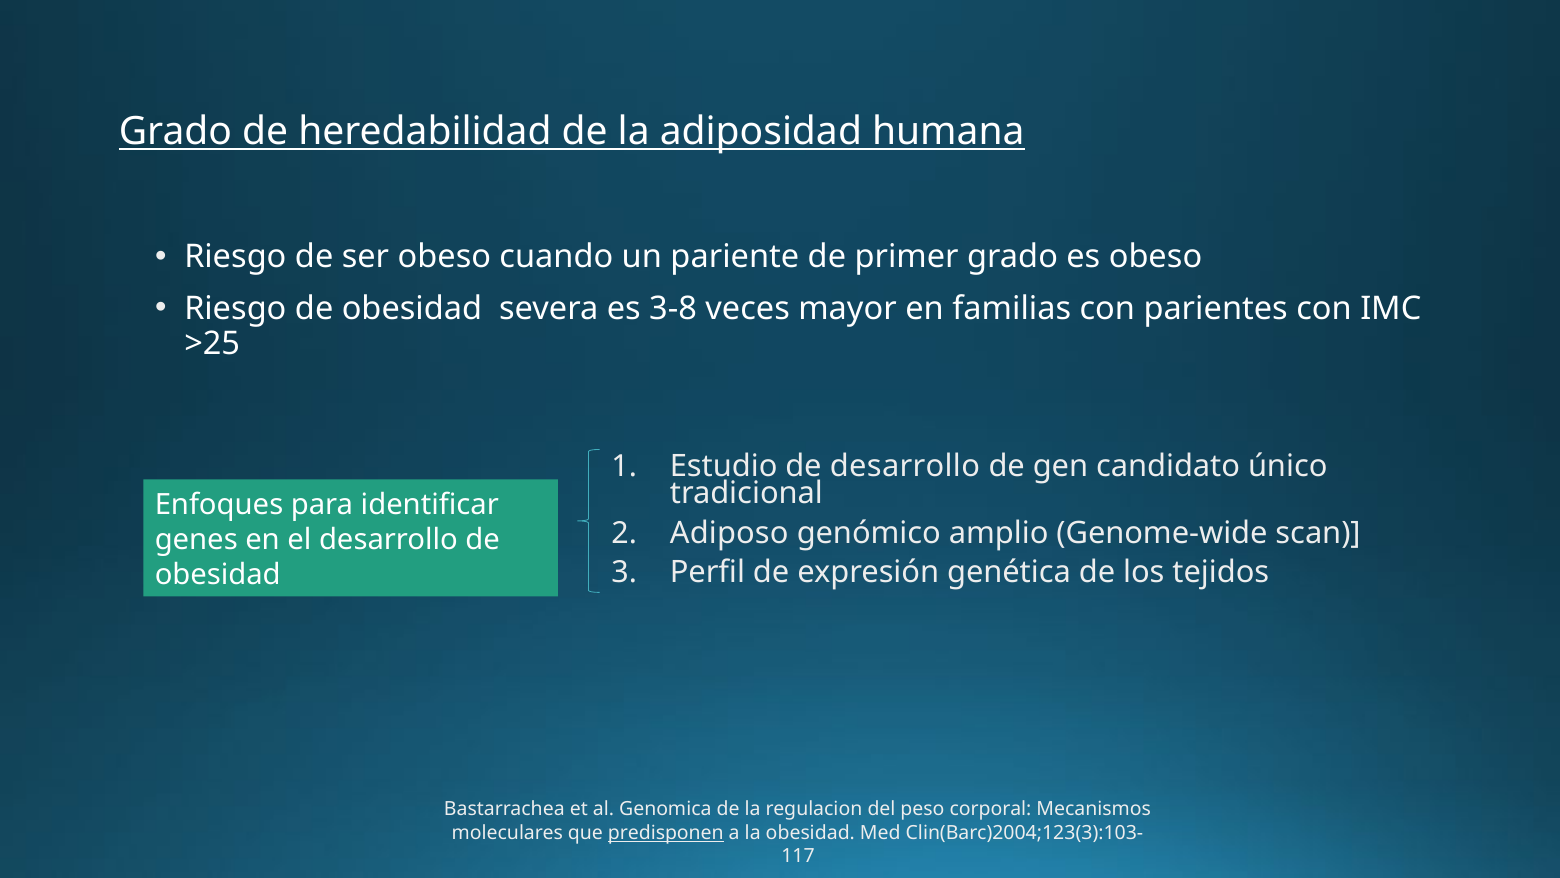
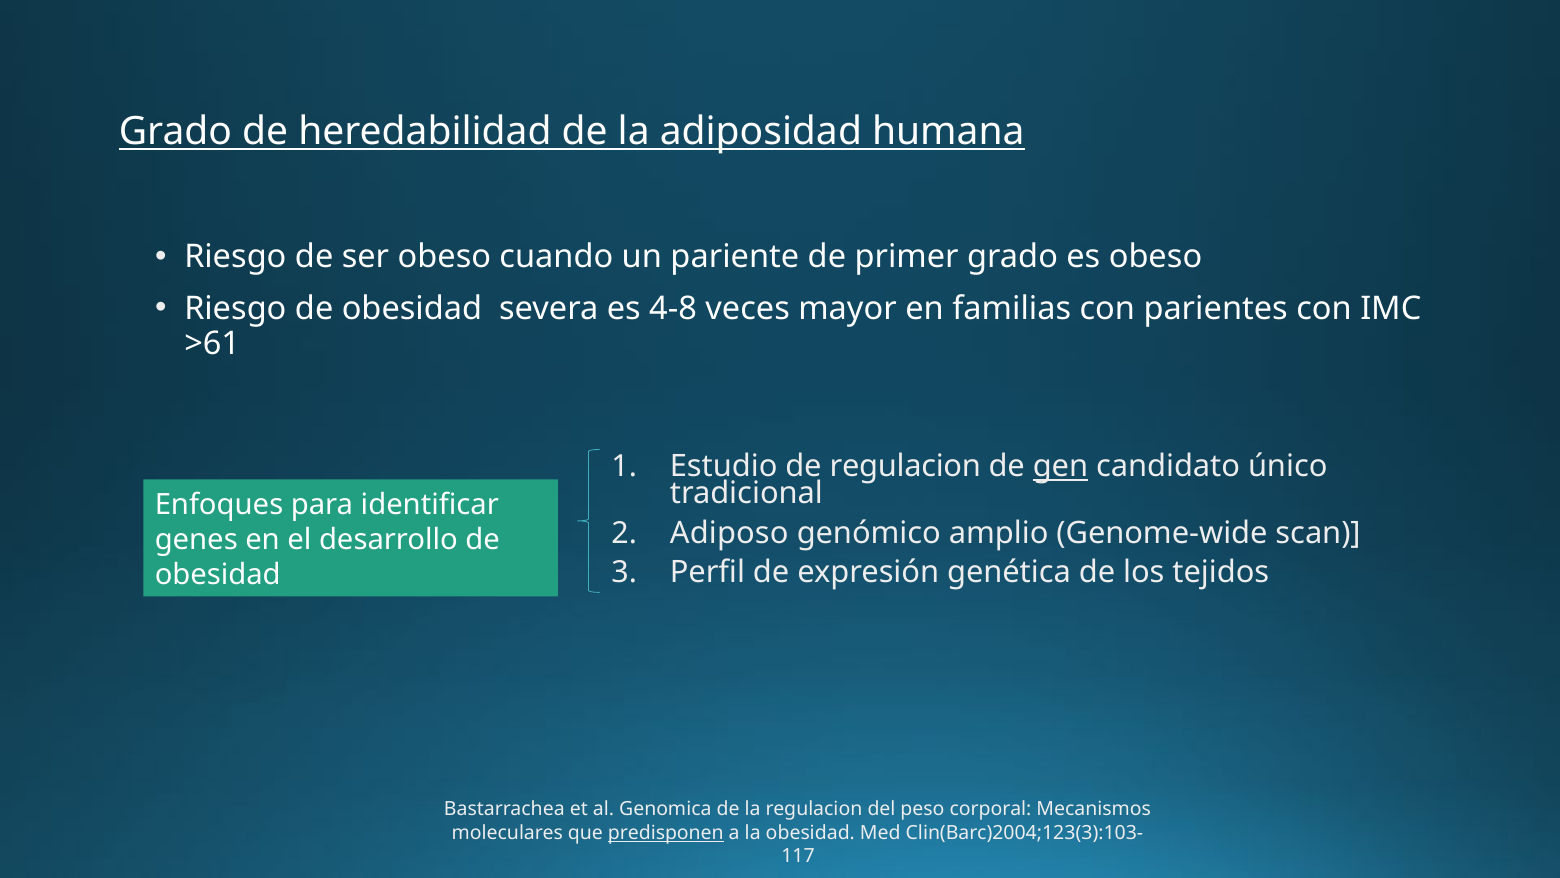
3-8: 3-8 -> 4-8 (673, 308)
>25: >25 -> >61 (212, 343)
de desarrollo: desarrollo -> regulacion (905, 466)
gen underline: none -> present (1060, 466)
